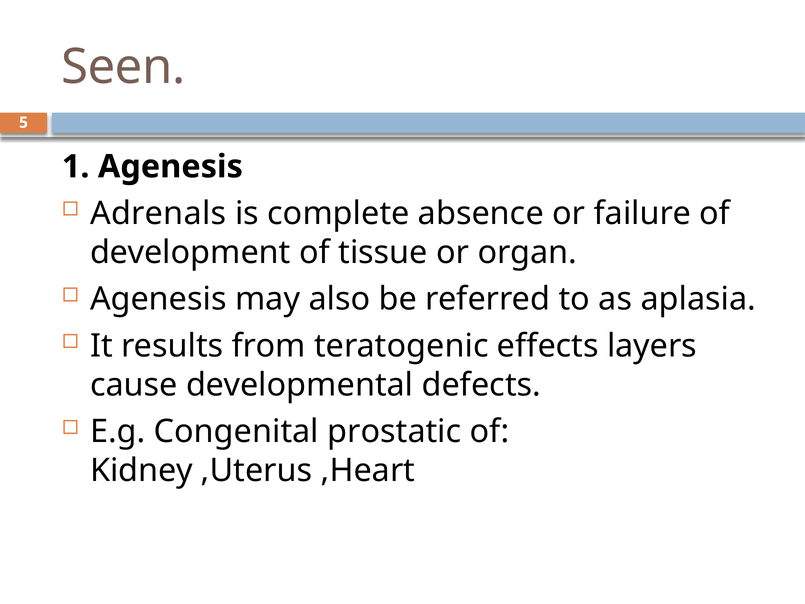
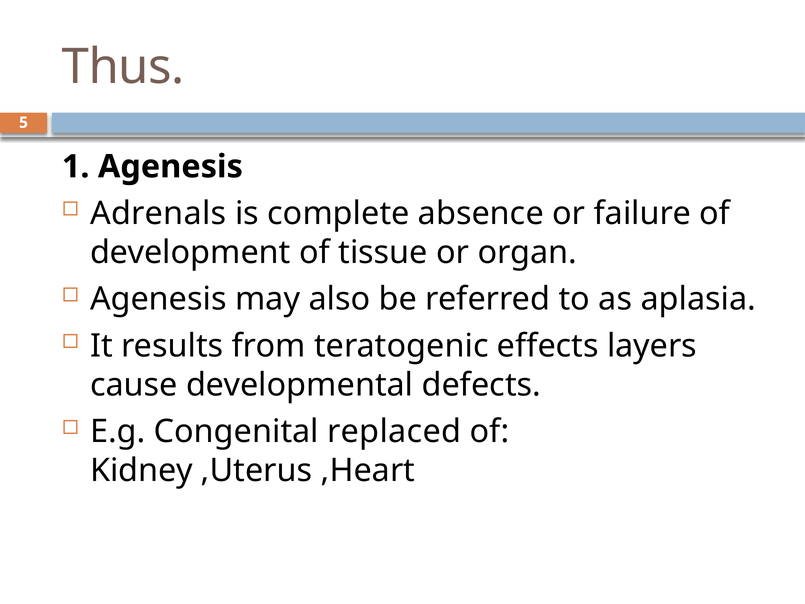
Seen: Seen -> Thus (123, 67)
prostatic: prostatic -> replaced (394, 432)
